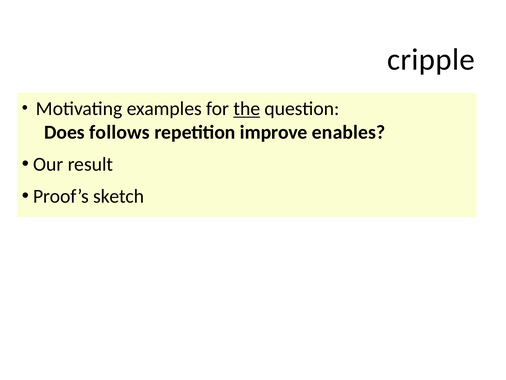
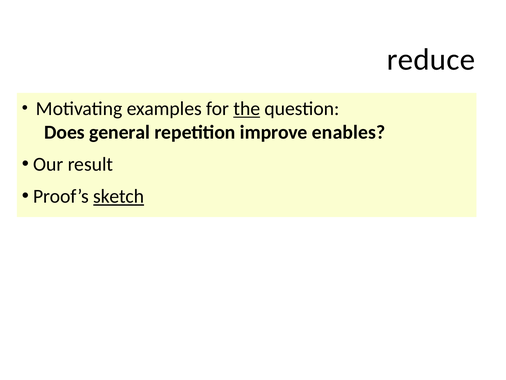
cripple: cripple -> reduce (431, 60)
follows: follows -> general (120, 132)
sketch underline: none -> present (119, 196)
